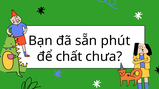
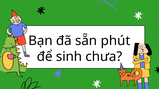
chất: chất -> sinh (69, 57)
